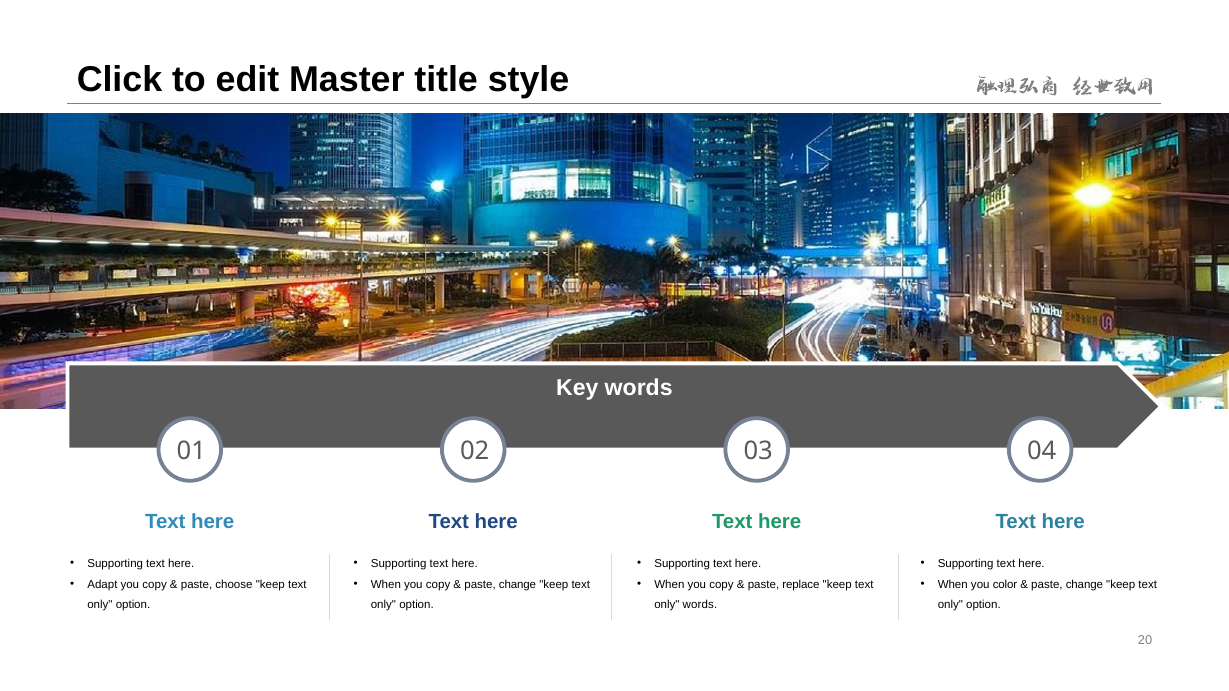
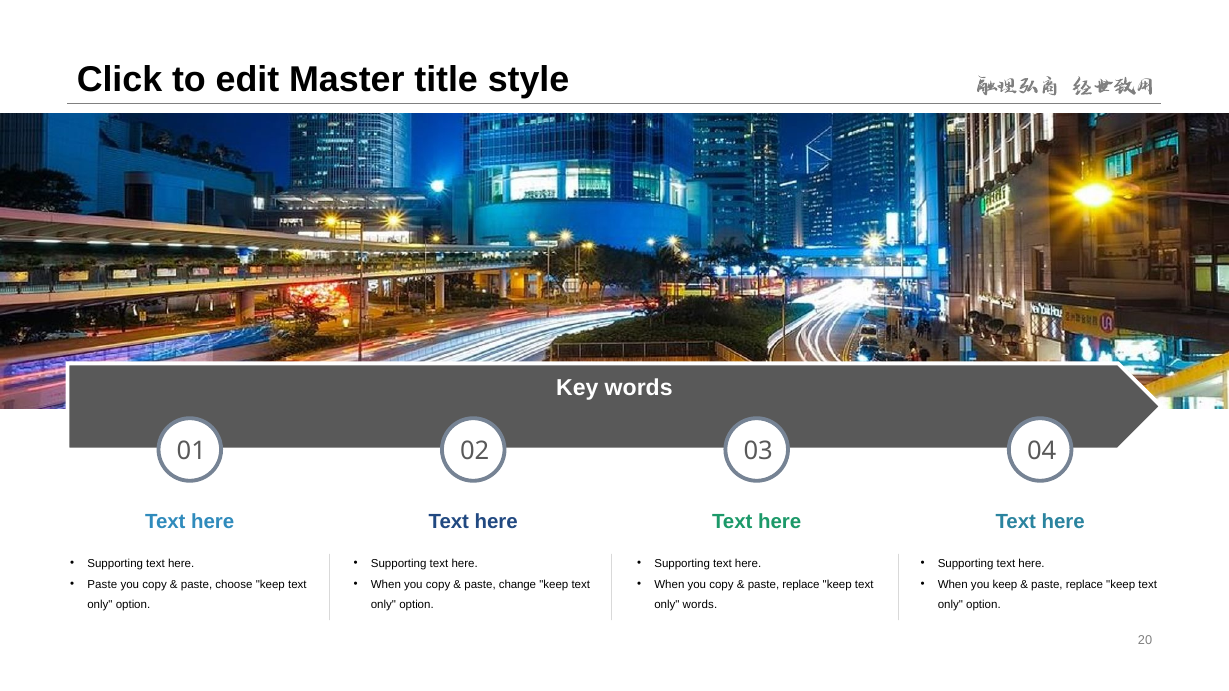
Adapt: Adapt -> Paste (102, 584)
you color: color -> keep (1005, 584)
change: change -> replace (1084, 584)
